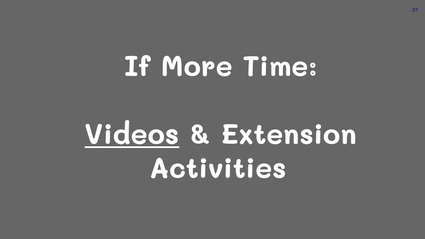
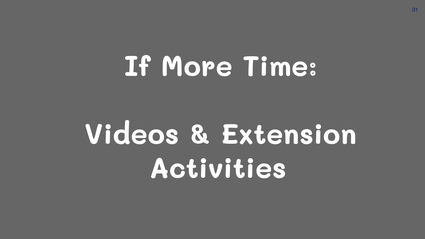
Videos underline: present -> none (132, 135)
